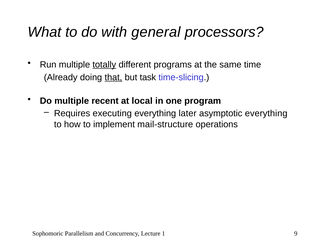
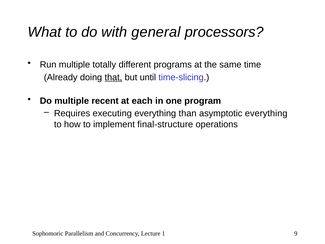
totally underline: present -> none (104, 65)
task: task -> until (148, 77)
local: local -> each (142, 101)
later: later -> than (188, 113)
mail-structure: mail-structure -> final-structure (165, 124)
